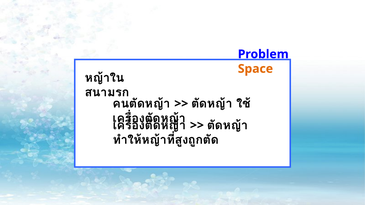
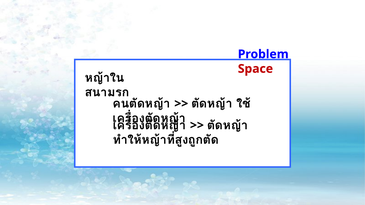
Space colour: orange -> red (255, 69)
